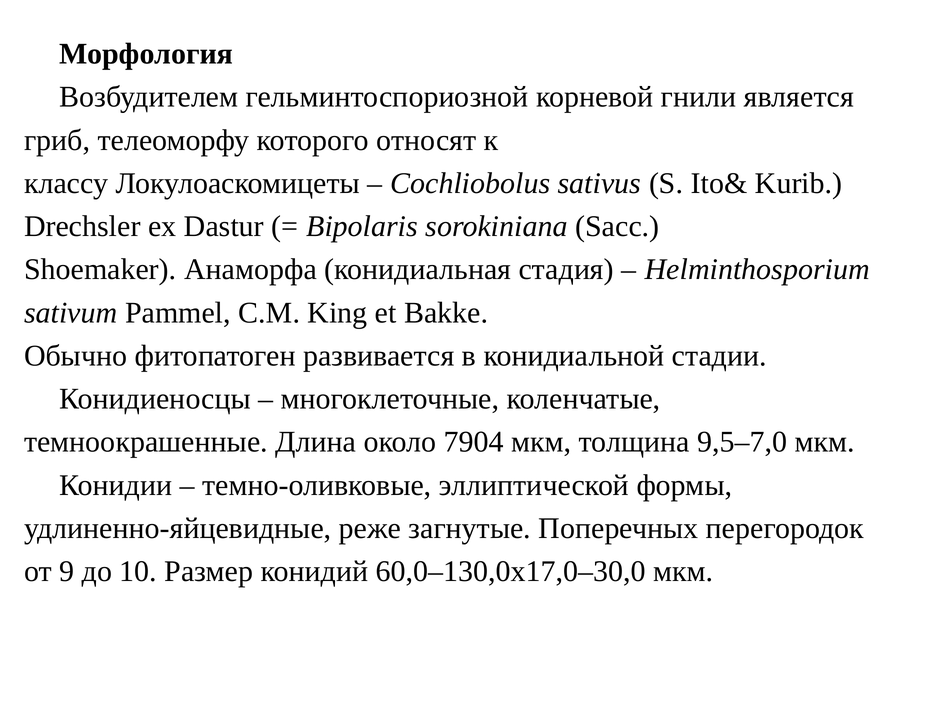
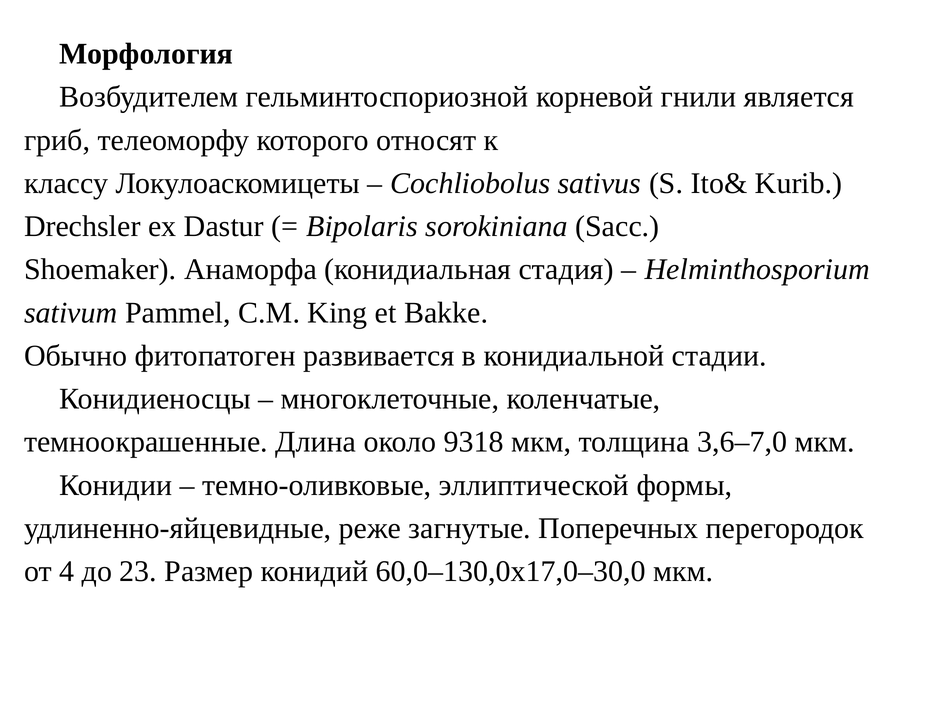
7904: 7904 -> 9318 (474, 442)
9,5–7,0: 9,5–7,0 -> 3,6–7,0 (742, 442)
9: 9 -> 4 (67, 572)
10: 10 -> 23 (138, 572)
